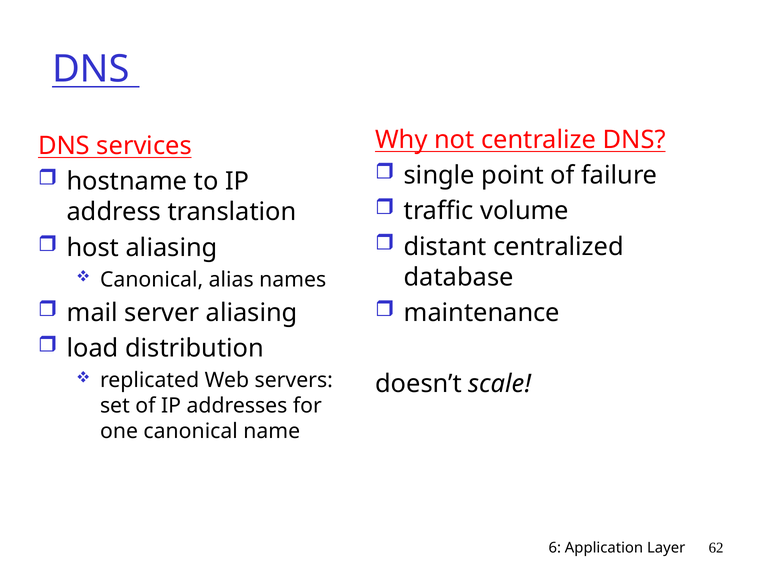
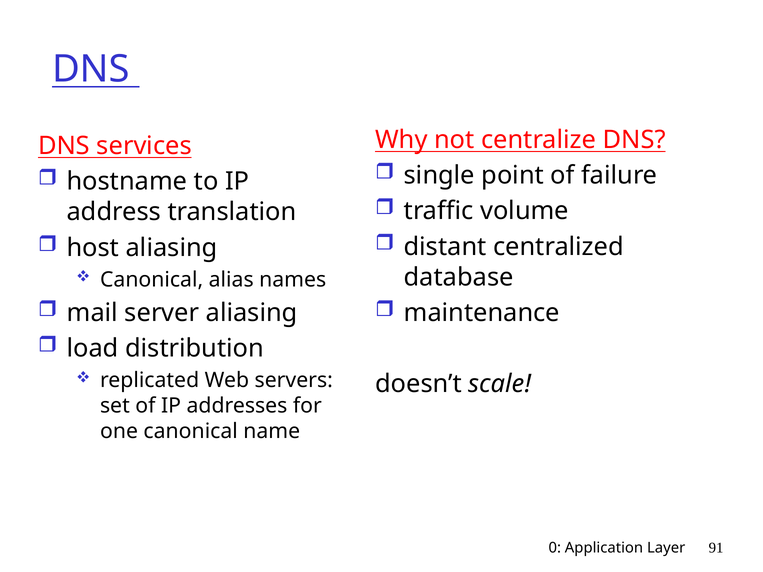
6: 6 -> 0 (555, 548)
62: 62 -> 91 (716, 548)
